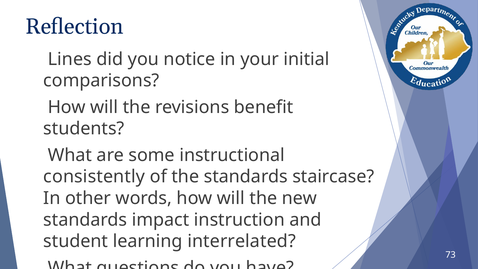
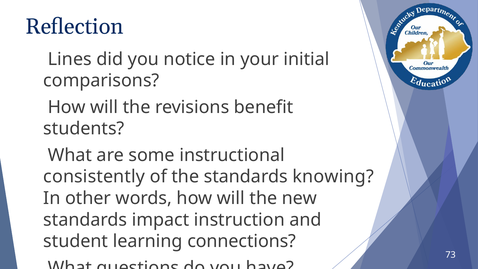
staircase: staircase -> knowing (333, 177)
interrelated: interrelated -> connections (242, 241)
